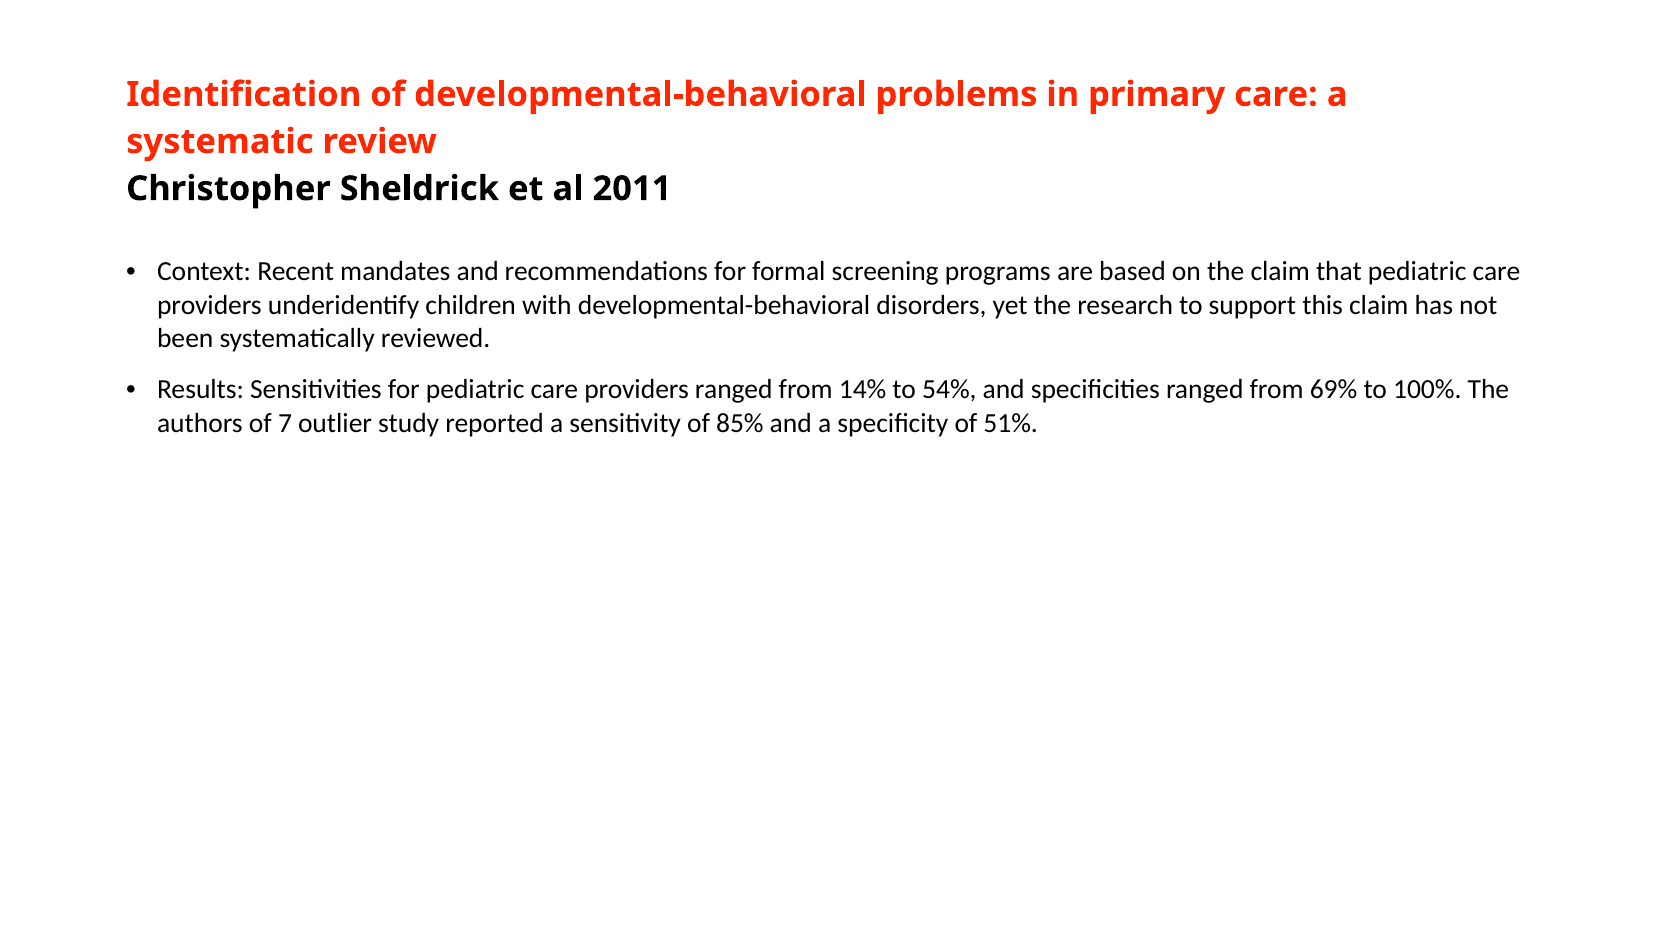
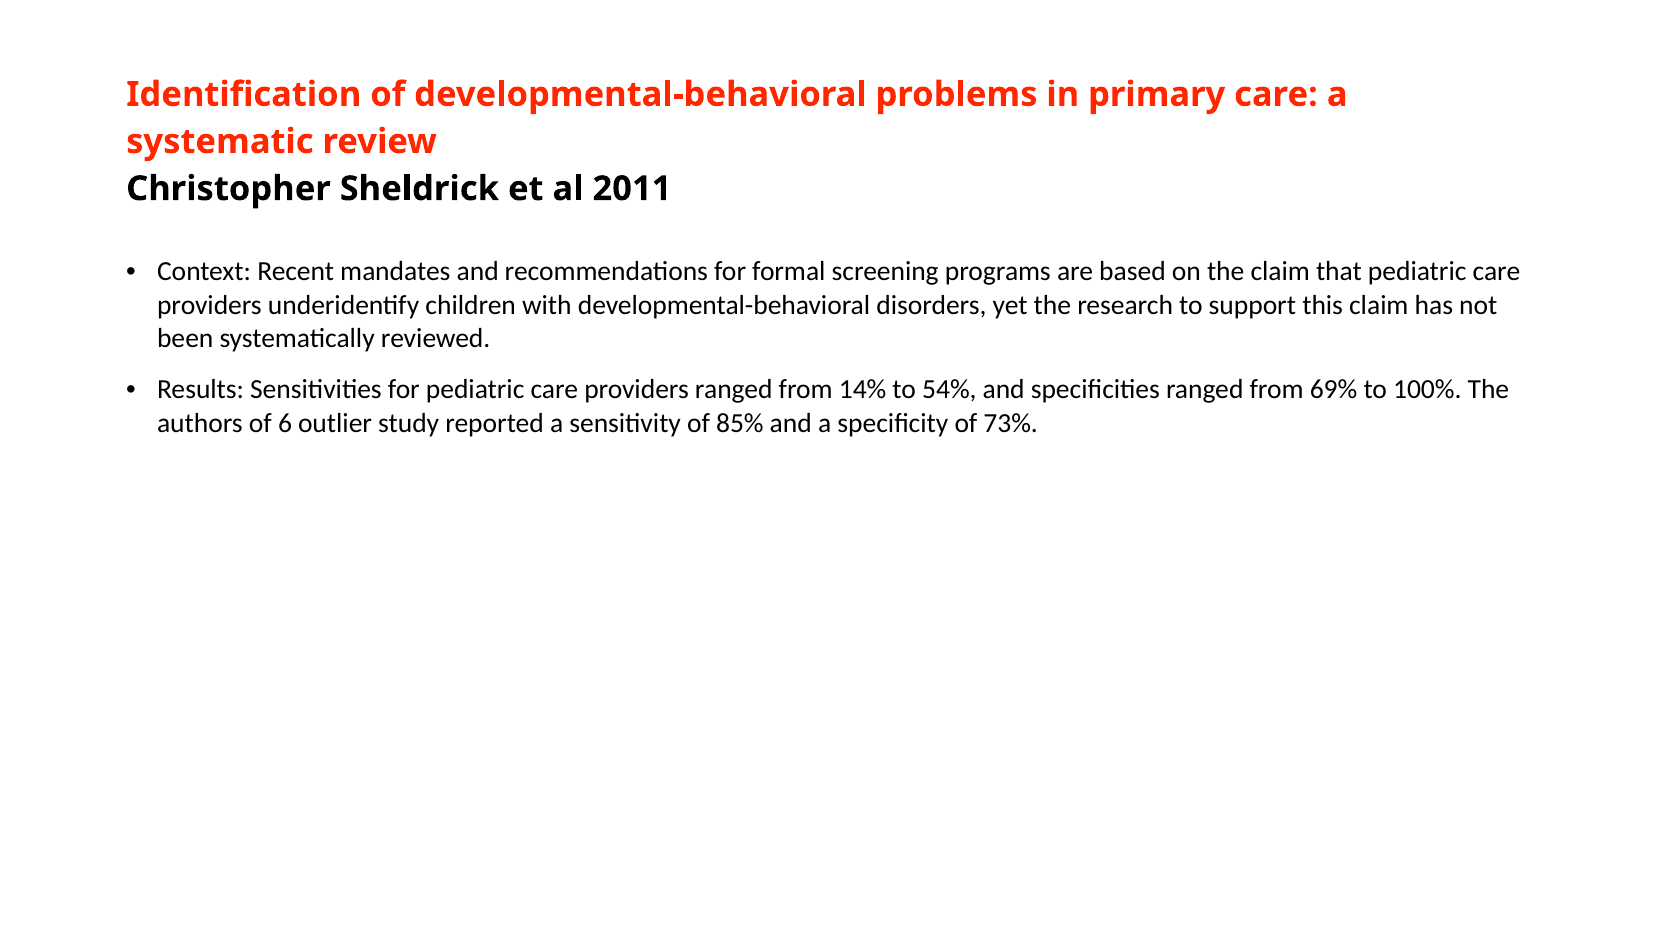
7: 7 -> 6 (285, 423)
51%: 51% -> 73% (1011, 423)
